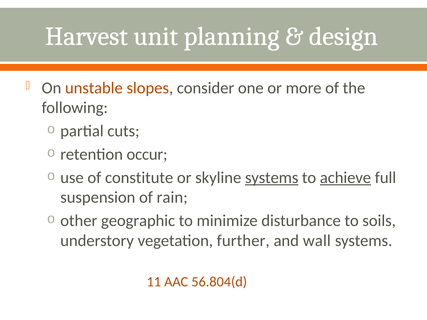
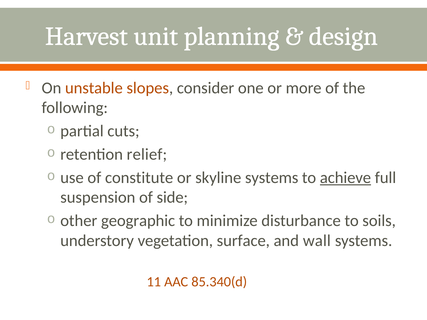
occur: occur -> relief (147, 154)
systems underline: present -> none (272, 178)
rain: rain -> side (172, 198)
further: further -> surface (243, 241)
56.804(d: 56.804(d -> 85.340(d (219, 282)
